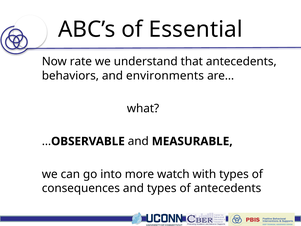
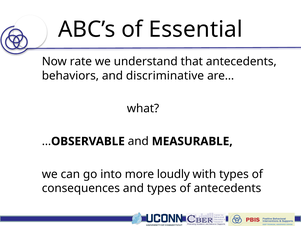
environments: environments -> discriminative (165, 76)
watch: watch -> loudly (173, 174)
